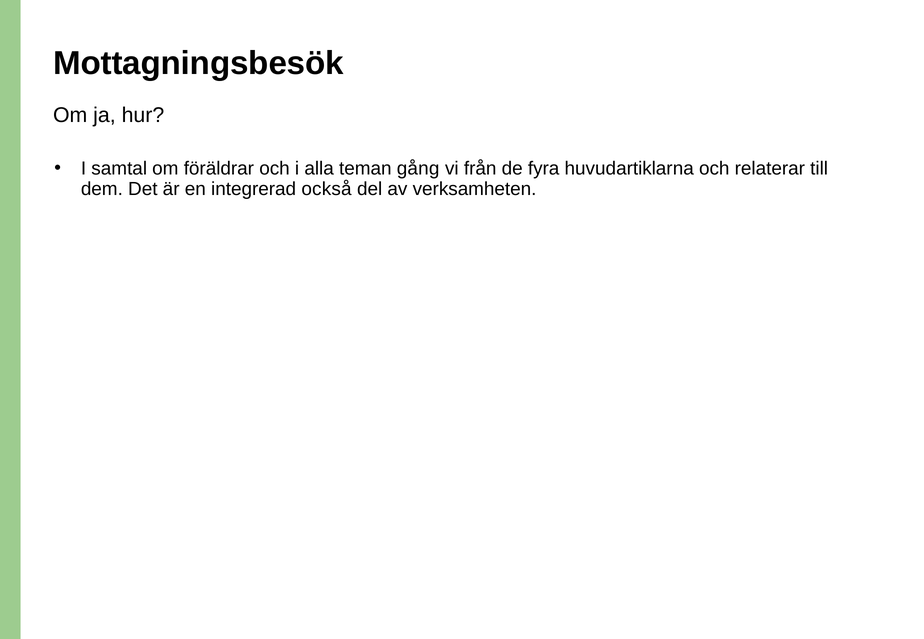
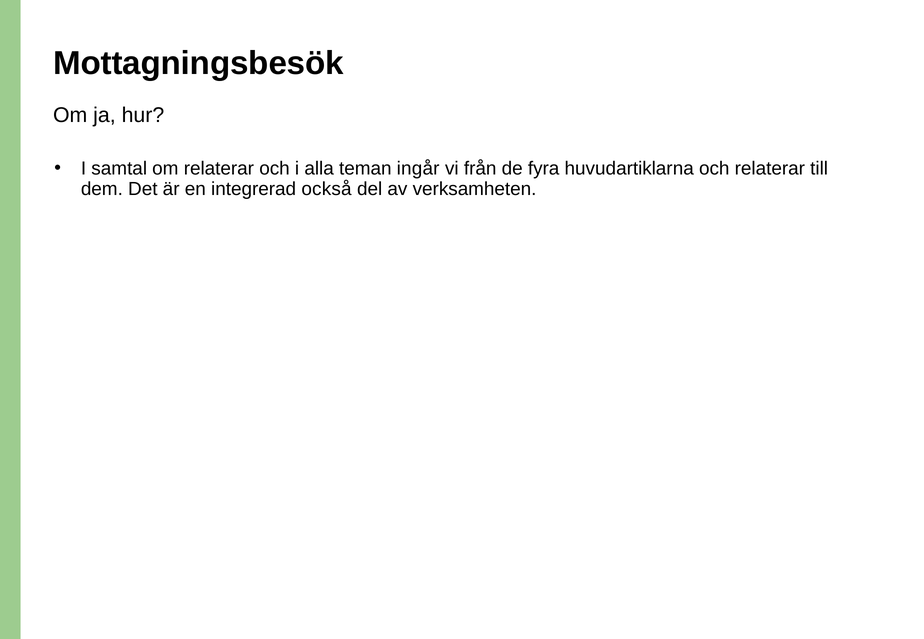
om föräldrar: föräldrar -> relaterar (219, 169)
gång: gång -> ingår (418, 169)
